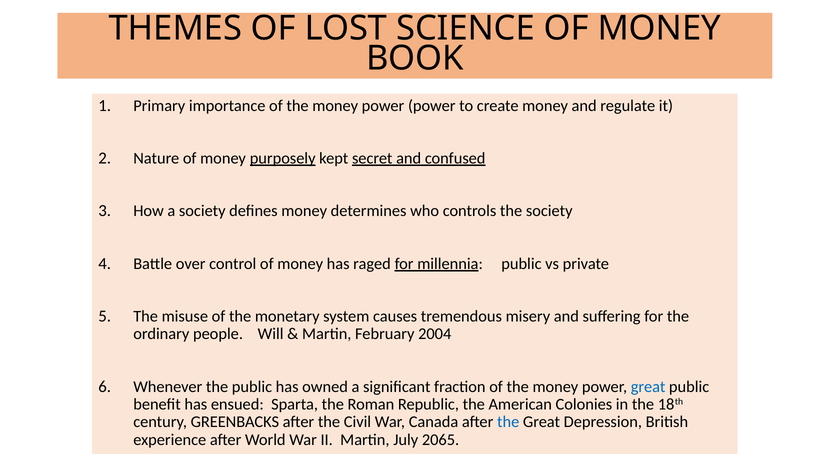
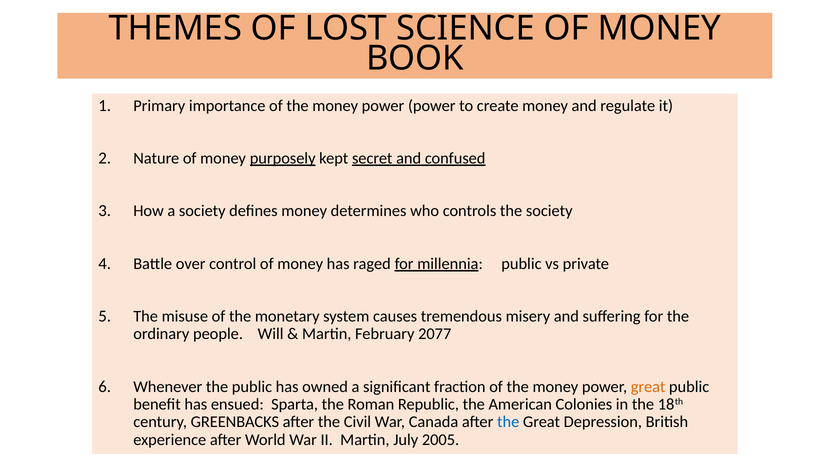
2004: 2004 -> 2077 (435, 334)
great colour: blue -> orange (648, 387)
2065: 2065 -> 2005 (441, 440)
